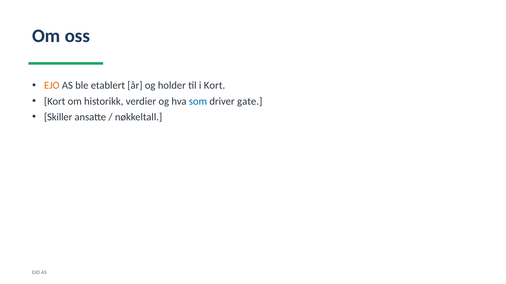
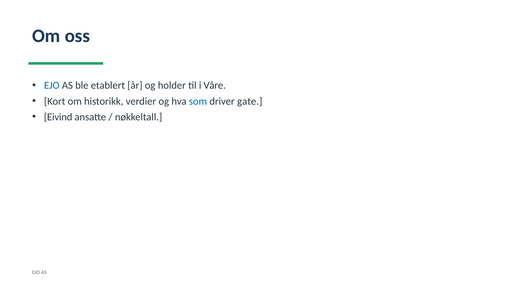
EJO colour: orange -> blue (52, 86)
i Kort: Kort -> Våre (215, 86)
Skiller: Skiller -> Eivind (58, 117)
